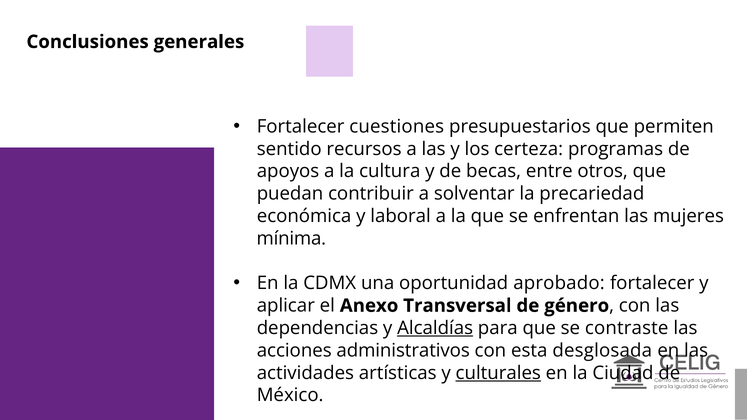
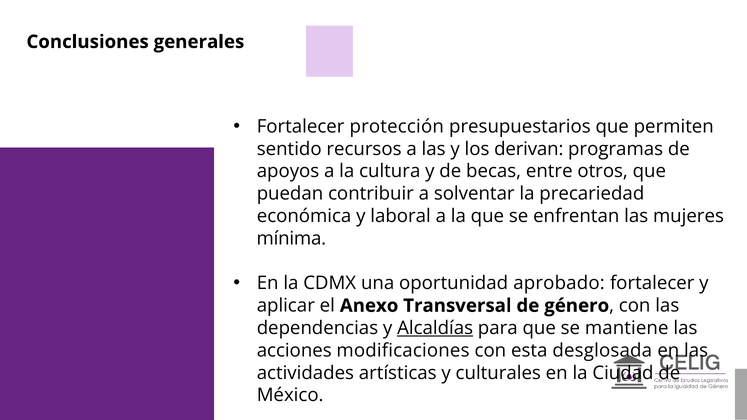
cuestiones: cuestiones -> protección (397, 127)
certeza: certeza -> derivan (529, 149)
contraste: contraste -> mantiene (627, 328)
administrativos: administrativos -> modificaciones (403, 351)
culturales underline: present -> none (498, 373)
